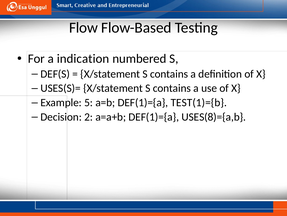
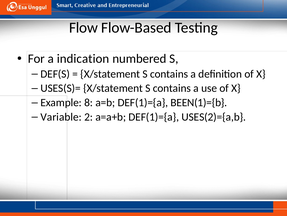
5: 5 -> 8 (89, 102)
TEST(1)={b: TEST(1)={b -> BEEN(1)={b (199, 102)
Decision: Decision -> Variable (61, 117)
USES(8)={a,b: USES(8)={a,b -> USES(2)={a,b (214, 117)
